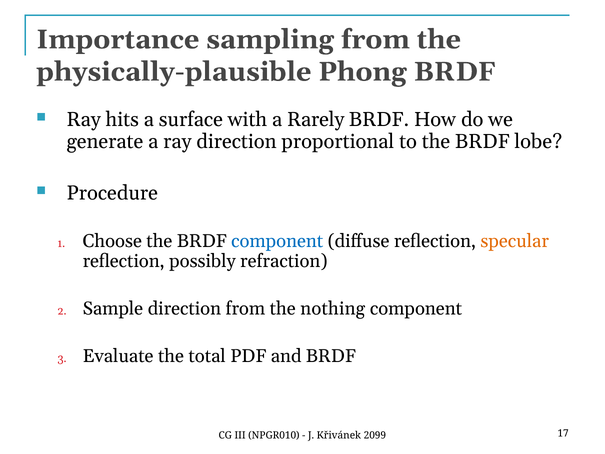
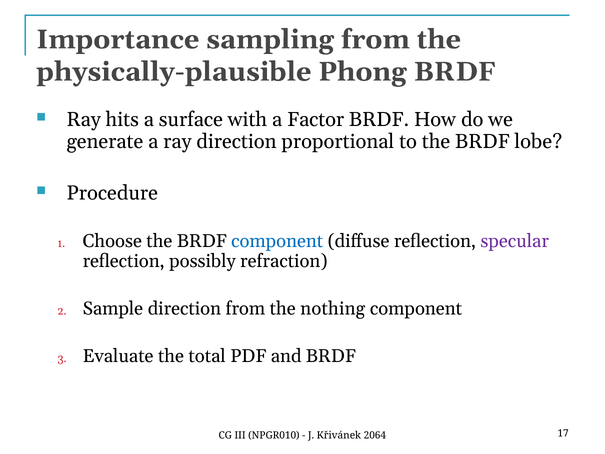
Rarely: Rarely -> Factor (316, 120)
specular colour: orange -> purple (515, 241)
2099: 2099 -> 2064 (375, 435)
